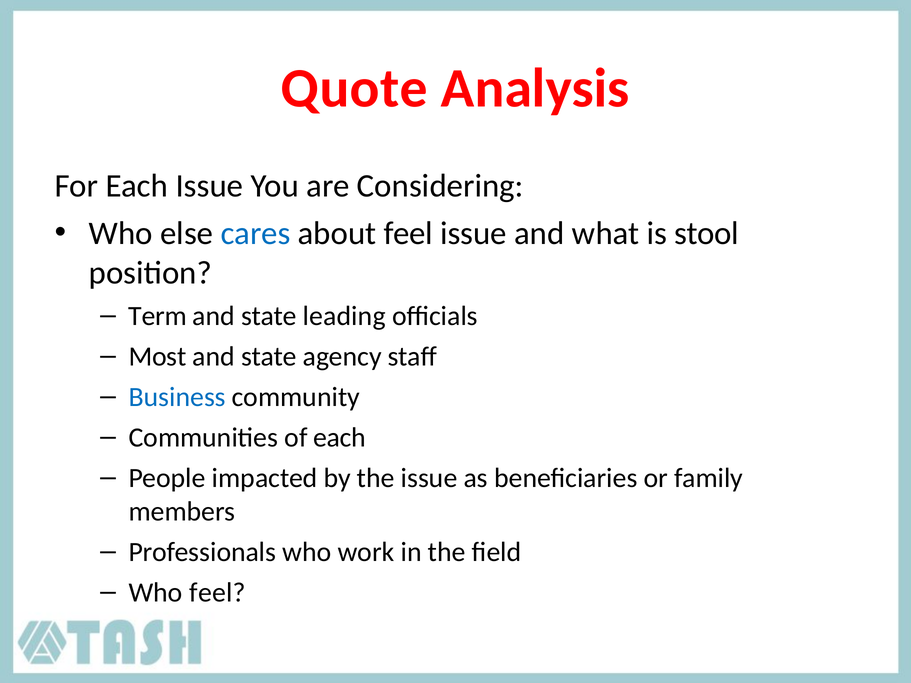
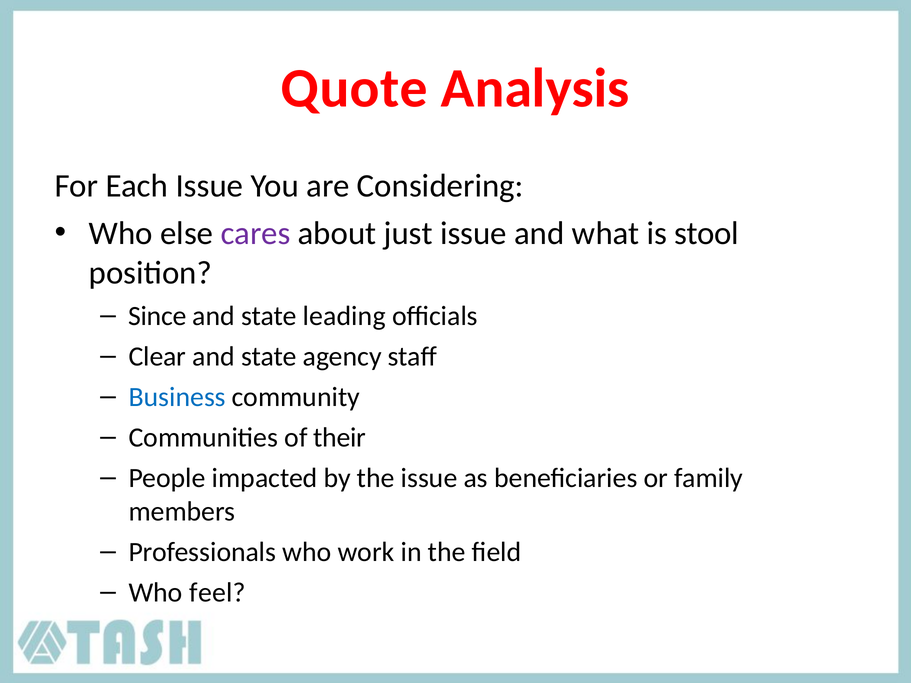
cares colour: blue -> purple (256, 234)
about feel: feel -> just (408, 234)
Term: Term -> Since (157, 316)
Most: Most -> Clear (157, 357)
of each: each -> their (340, 438)
